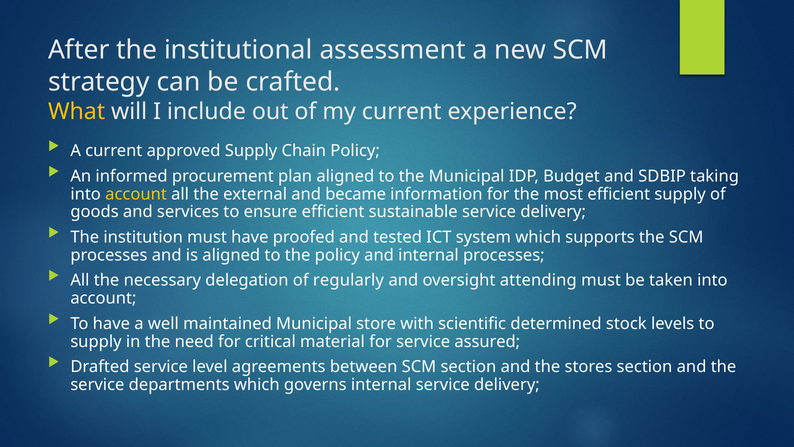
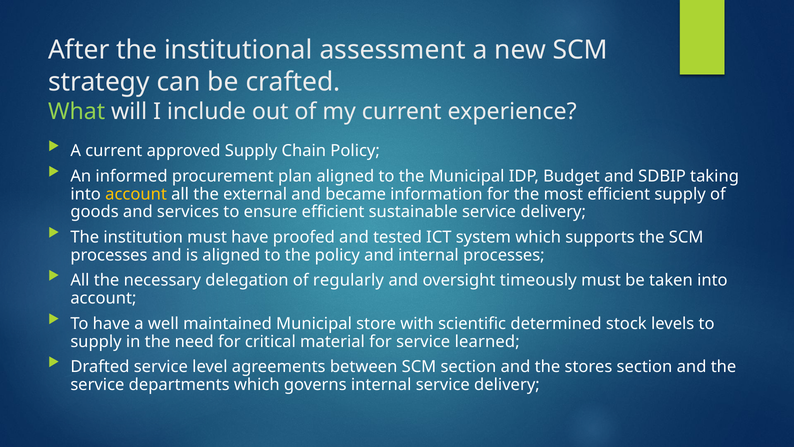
What colour: yellow -> light green (77, 112)
attending: attending -> timeously (538, 280)
assured: assured -> learned (487, 341)
